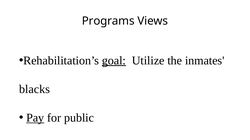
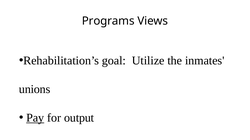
goal underline: present -> none (114, 61)
blacks: blacks -> unions (35, 90)
public: public -> output (79, 118)
